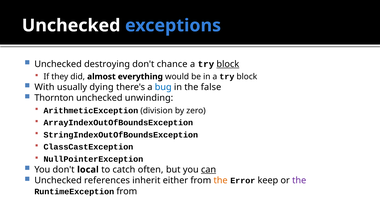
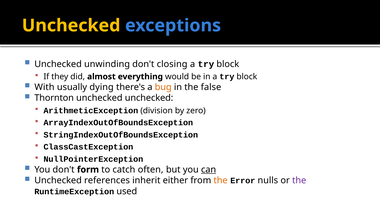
Unchecked colour: white -> yellow (71, 26)
destroying: destroying -> unwinding (107, 64)
chance: chance -> closing (172, 64)
block underline: present -> none (228, 64)
bug colour: blue -> orange (163, 87)
unchecked unwinding: unwinding -> unchecked (149, 98)
local: local -> form (88, 170)
keep: keep -> nulls (268, 181)
RuntimeException from: from -> used (127, 192)
